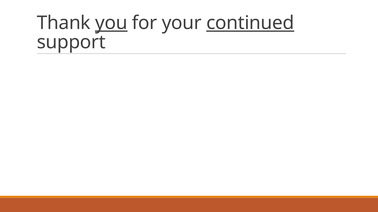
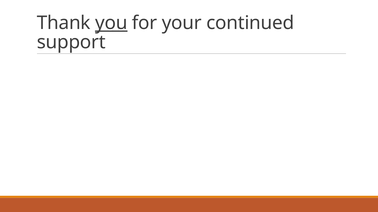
continued underline: present -> none (250, 23)
